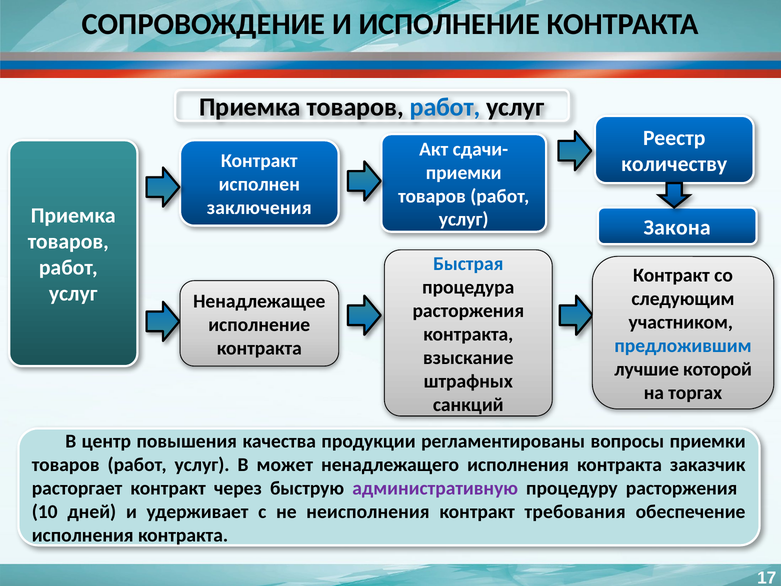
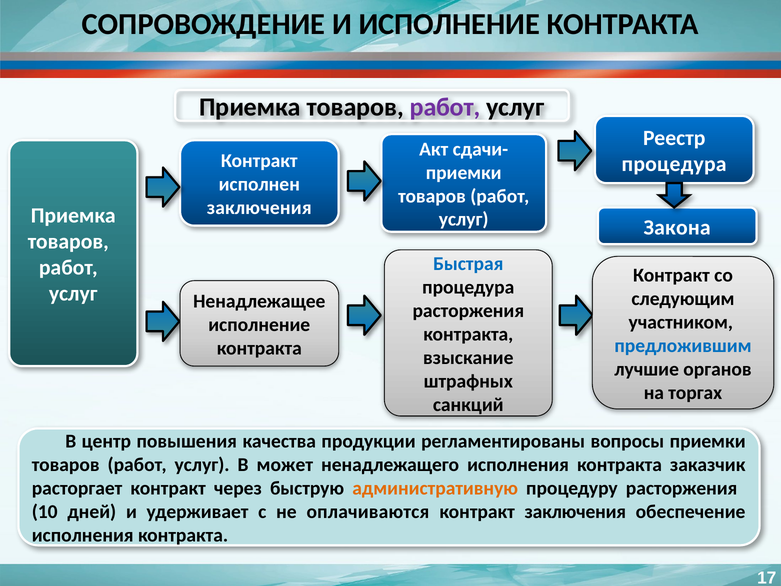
работ colour: blue -> purple (445, 107)
количеству: количеству -> процедура (674, 164)
которой: которой -> органов (717, 369)
административную colour: purple -> orange (435, 488)
неисполнения: неисполнения -> оплачиваются (368, 511)
контракт требования: требования -> заключения (575, 511)
